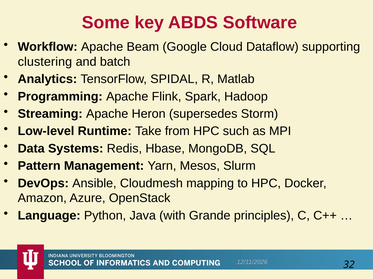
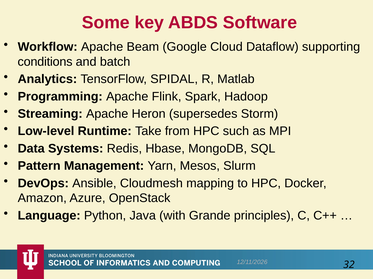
clustering: clustering -> conditions (45, 62)
